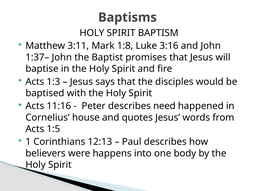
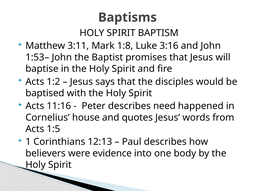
1:37–: 1:37– -> 1:53– (37, 57)
1:3: 1:3 -> 1:2 (53, 82)
happens: happens -> evidence (112, 154)
